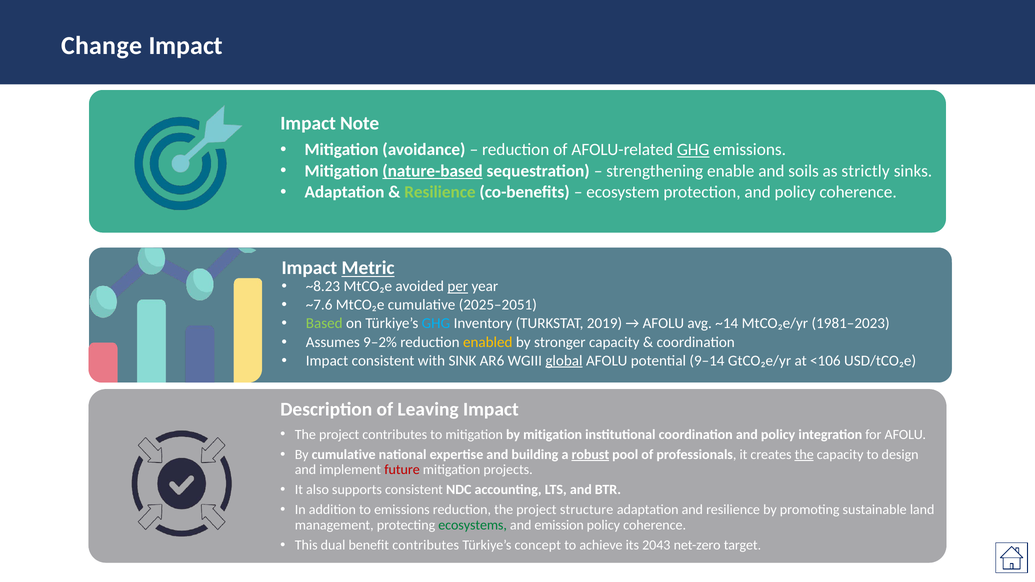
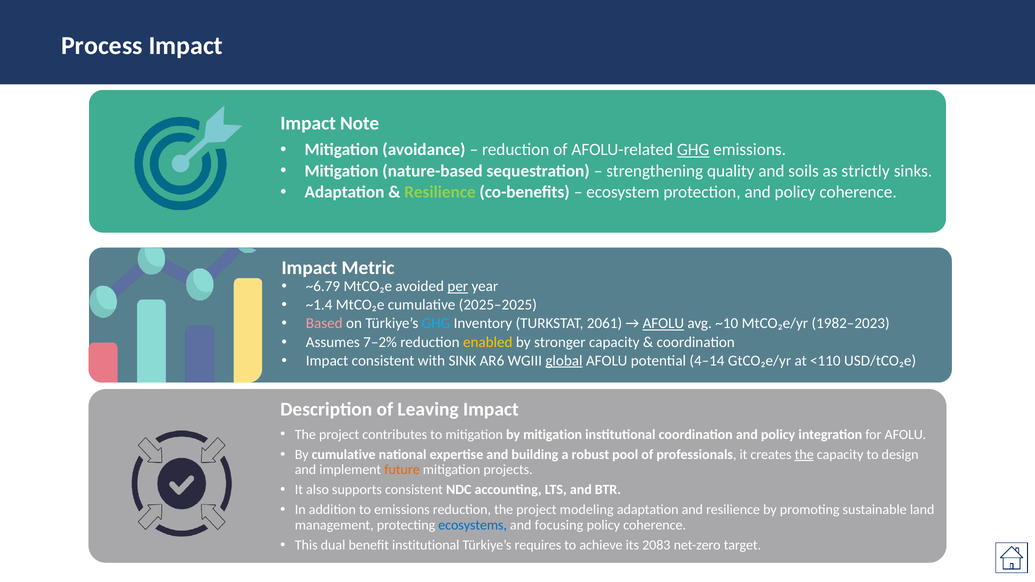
Change: Change -> Process (102, 45)
nature-based underline: present -> none (433, 171)
enable: enable -> quality (731, 171)
Metric underline: present -> none (368, 268)
~8.23: ~8.23 -> ~6.79 (323, 286)
~7.6: ~7.6 -> ~1.4 (319, 305)
2025–2051: 2025–2051 -> 2025–2025 (498, 305)
Based colour: light green -> pink (324, 324)
2019: 2019 -> 2061 (604, 324)
AFOLU underline: none -> present (663, 324)
~14: ~14 -> ~10 (727, 324)
1981–2023: 1981–2023 -> 1982–2023 (851, 324)
9–2%: 9–2% -> 7–2% (380, 342)
9–14: 9–14 -> 4–14 (707, 361)
<106: <106 -> <110 (825, 361)
robust underline: present -> none (590, 455)
future colour: red -> orange (402, 470)
structure: structure -> modeling (587, 510)
ecosystems colour: green -> blue (473, 525)
emission: emission -> focusing (559, 525)
benefit contributes: contributes -> institutional (426, 545)
concept: concept -> requires (538, 545)
2043: 2043 -> 2083 (656, 545)
